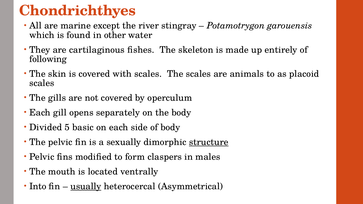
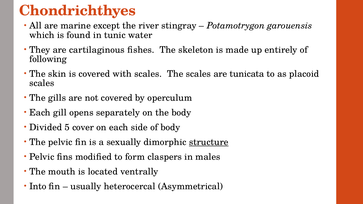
other: other -> tunic (115, 35)
animals: animals -> tunicata (247, 74)
basic: basic -> cover (83, 127)
usually underline: present -> none (86, 186)
